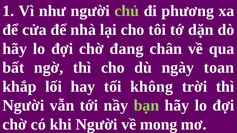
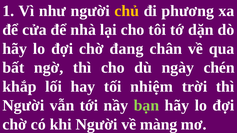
chủ colour: light green -> yellow (127, 11)
toan: toan -> chén (219, 68)
không: không -> nhiệm (152, 87)
mong: mong -> màng (159, 125)
